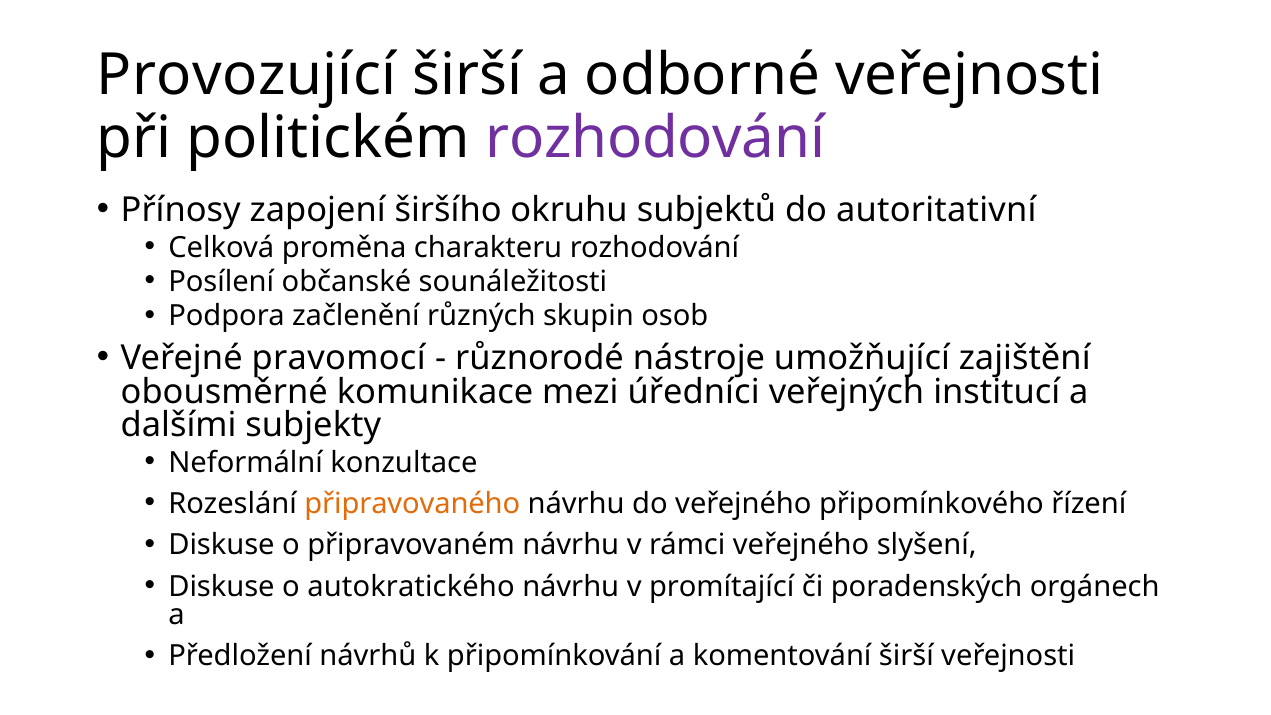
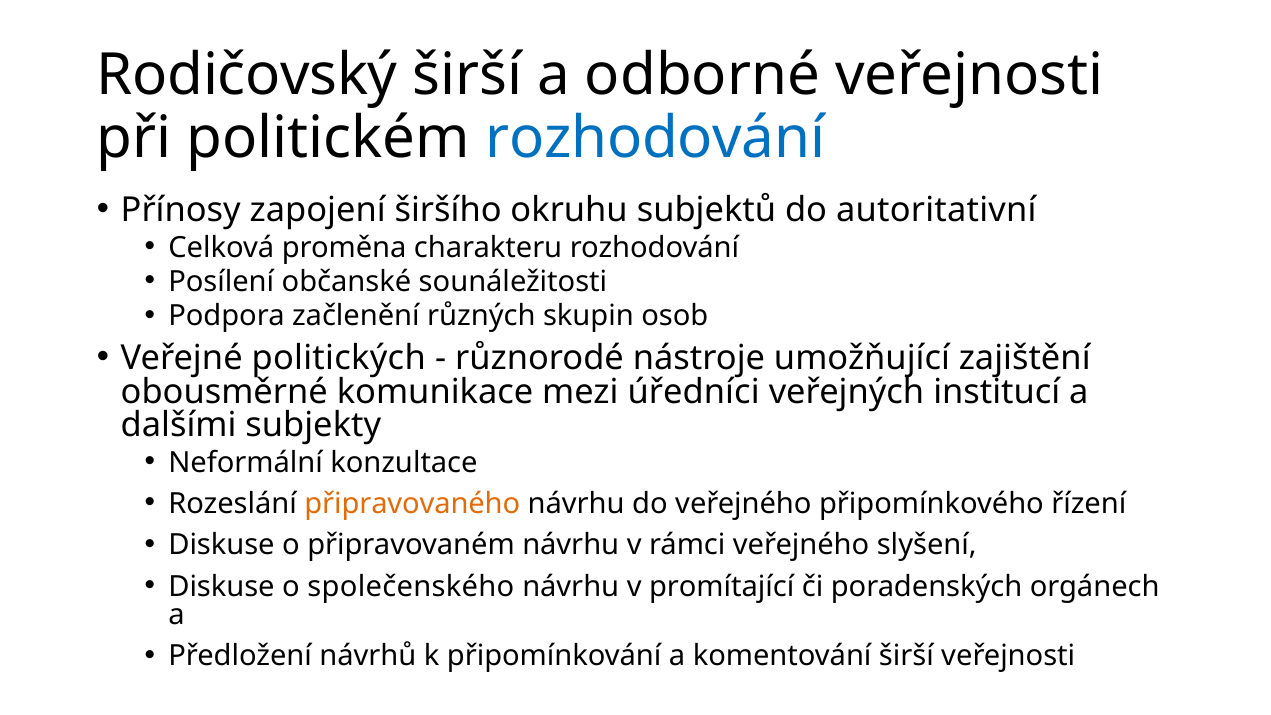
Provozující: Provozující -> Rodičovský (247, 75)
rozhodování colour: purple -> blue (655, 138)
pravomocí: pravomocí -> politických (339, 358)
autokratického: autokratického -> společenského (411, 586)
